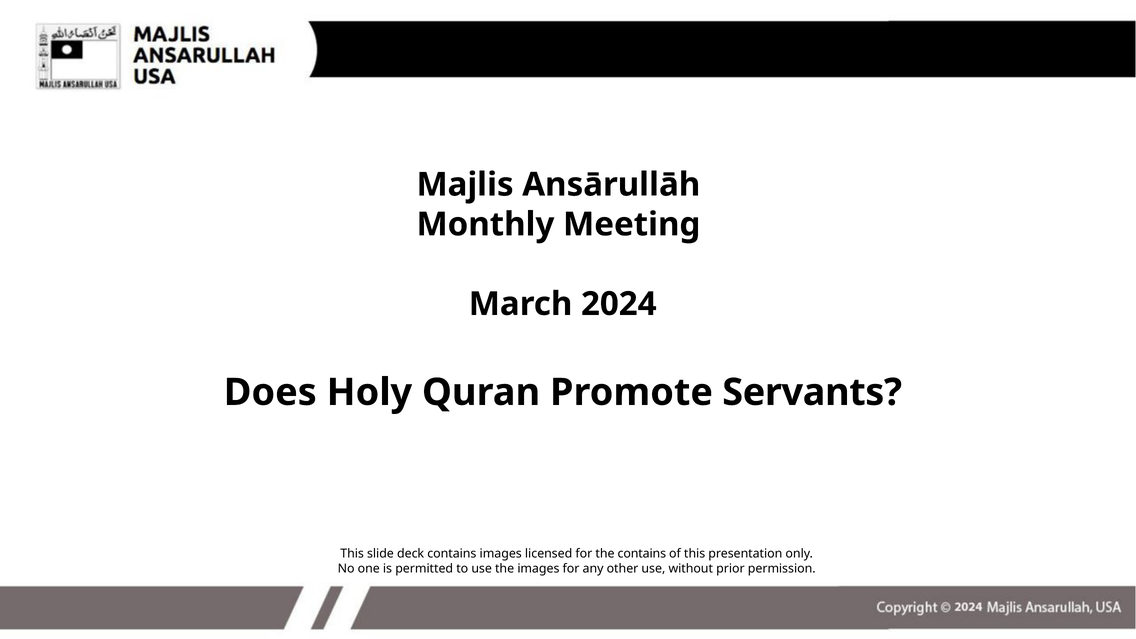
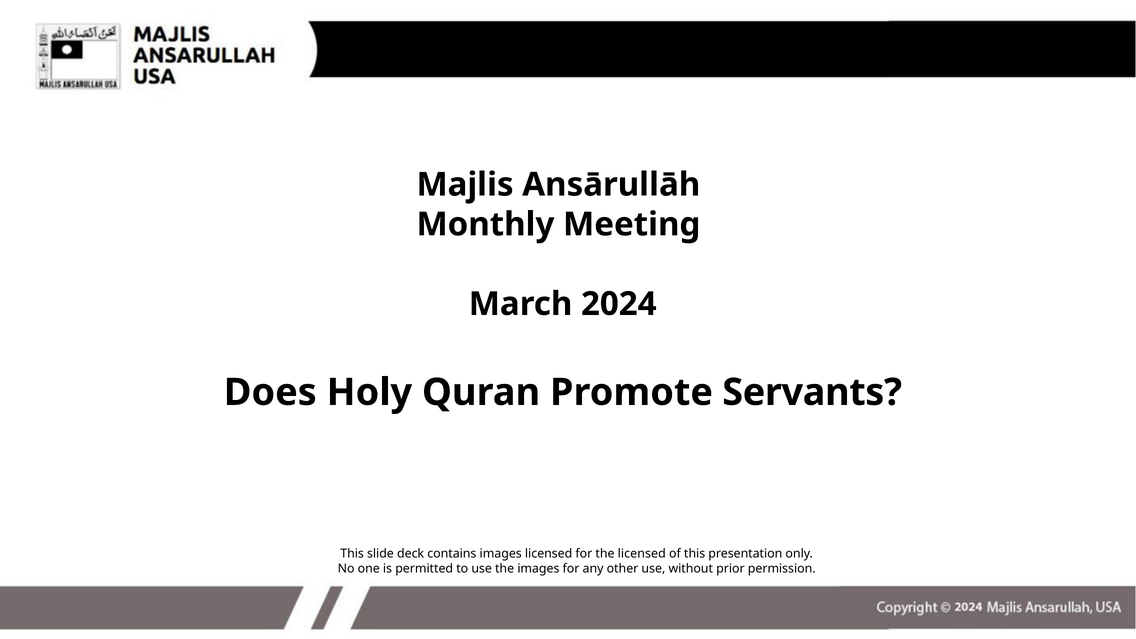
the contains: contains -> licensed (642, 554)
